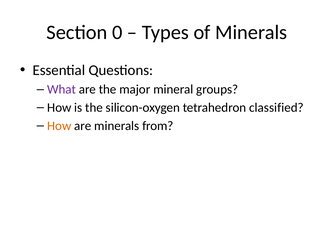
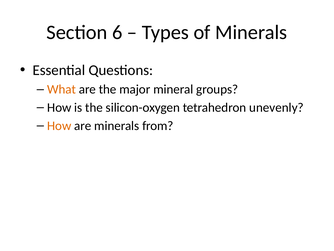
0: 0 -> 6 (117, 32)
What colour: purple -> orange (62, 89)
classified: classified -> unevenly (276, 107)
